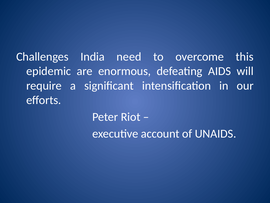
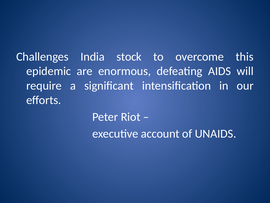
need: need -> stock (129, 57)
